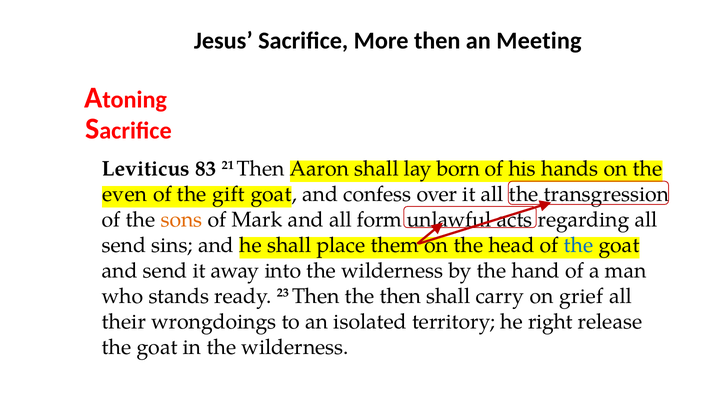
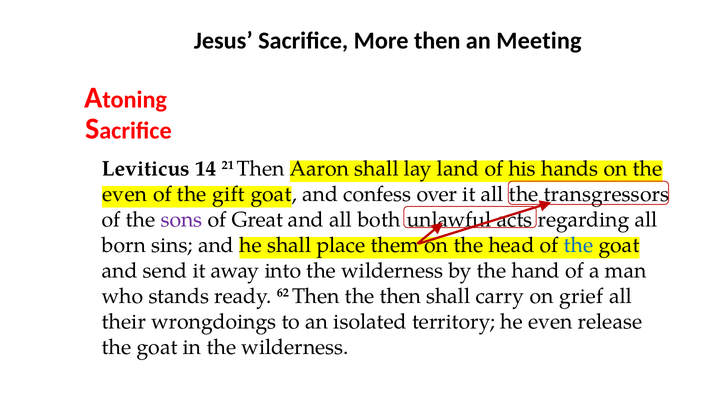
83: 83 -> 14 (206, 169)
born: born -> land (458, 169)
transgression: transgression -> transgressors (606, 194)
sons colour: orange -> purple (182, 220)
Mark: Mark -> Great (257, 220)
form: form -> both (379, 220)
send: send -> born (124, 245)
23: 23 -> 62 (283, 293)
he right: right -> even (550, 322)
